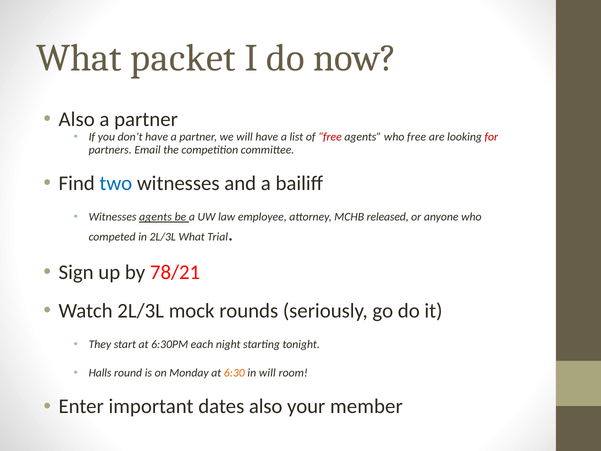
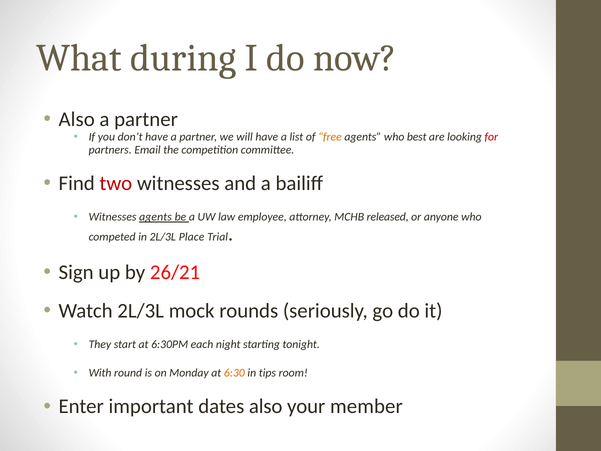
packet: packet -> during (183, 58)
free colour: red -> orange (330, 137)
who free: free -> best (417, 137)
two colour: blue -> red (116, 183)
2L/3L What: What -> Place (192, 237)
78/21: 78/21 -> 26/21 (175, 272)
Halls: Halls -> With (100, 373)
in will: will -> tips (267, 373)
